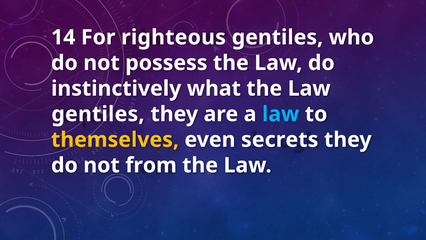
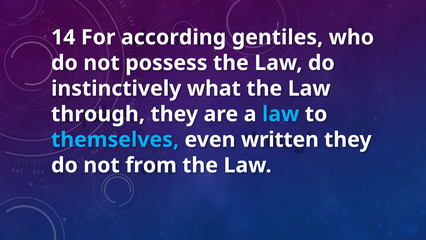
righteous: righteous -> according (174, 37)
gentiles: gentiles -> through (98, 114)
themselves colour: yellow -> light blue (115, 140)
secrets: secrets -> written (280, 140)
